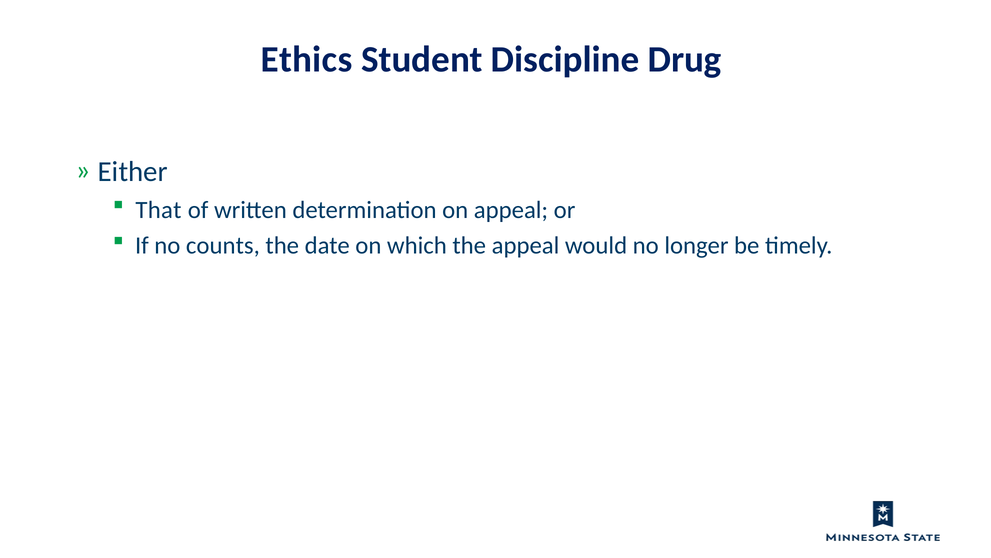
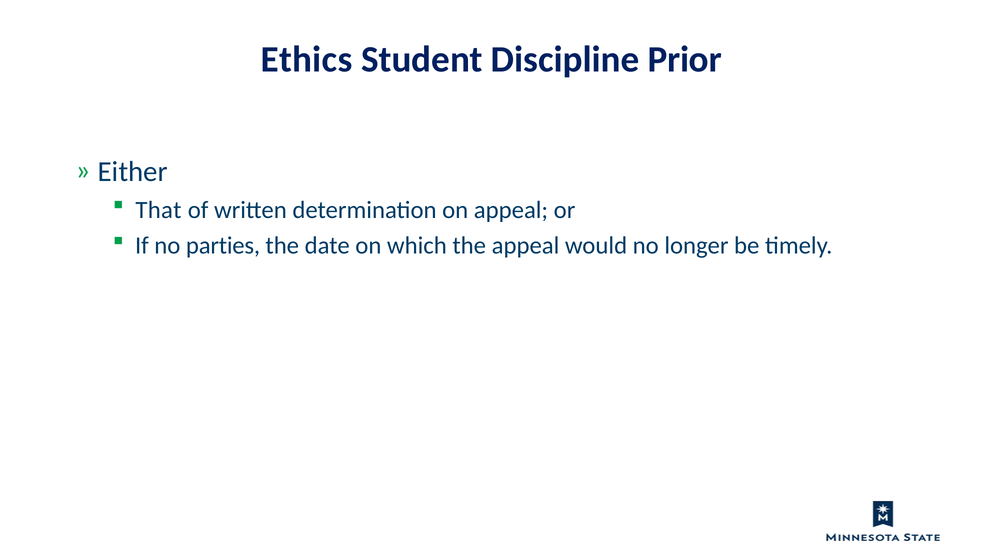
Drug: Drug -> Prior (685, 60)
counts: counts -> parties (223, 246)
